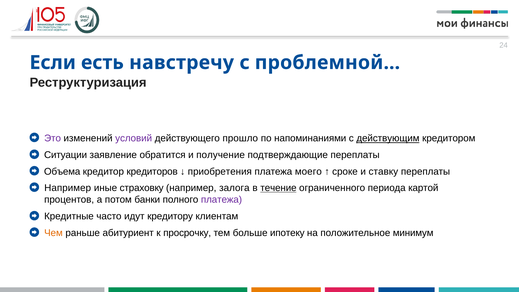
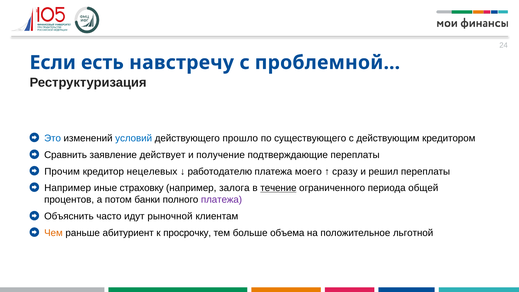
Это colour: purple -> blue (53, 138)
условий colour: purple -> blue (134, 138)
напоминаниями: напоминаниями -> существующего (310, 138)
действующим underline: present -> none (388, 138)
Ситуации: Ситуации -> Сравнить (66, 155)
обратится: обратится -> действует (163, 155)
Объема: Объема -> Прочим (62, 171)
кредиторов: кредиторов -> нецелевых (152, 171)
приобретения: приобретения -> работодателю (220, 171)
сроке: сроке -> сразу (345, 171)
ставку: ставку -> решил (383, 171)
картой: картой -> общей (423, 188)
Кредитные: Кредитные -> Объяснить (69, 216)
кредитору: кредитору -> рыночной (170, 216)
ипотеку: ипотеку -> объема (287, 233)
минимум: минимум -> льготной (413, 233)
